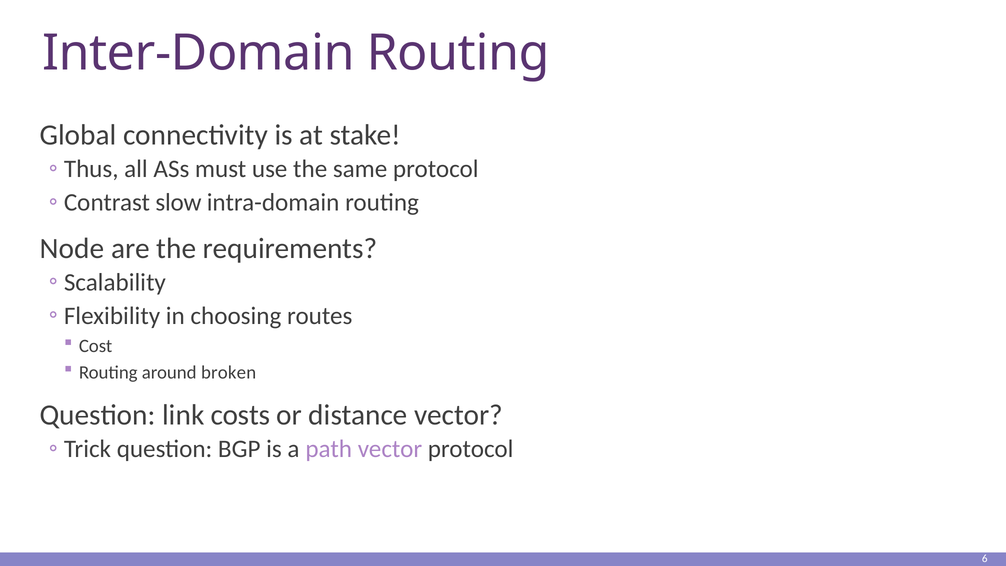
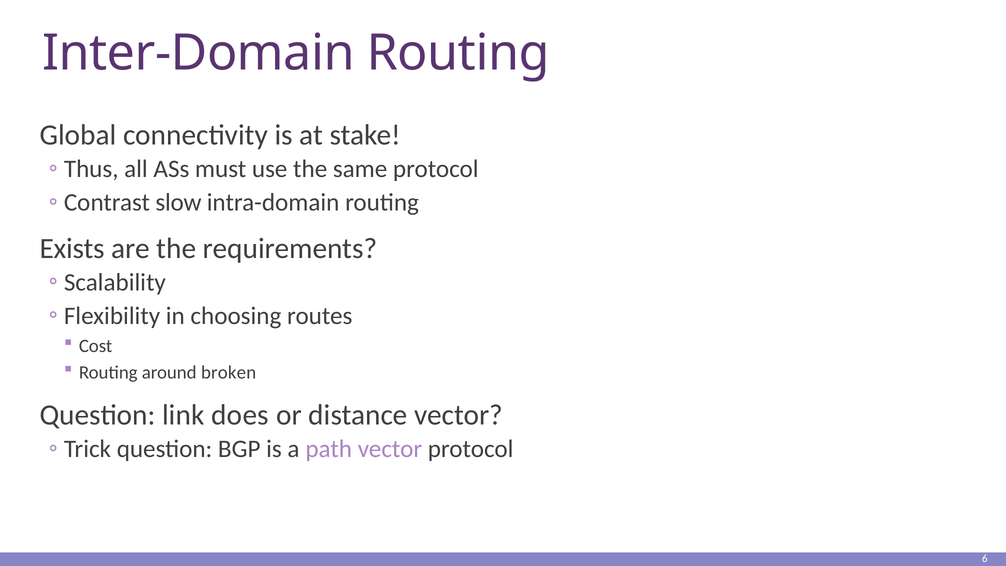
Node: Node -> Exists (72, 249)
costs: costs -> does (240, 415)
